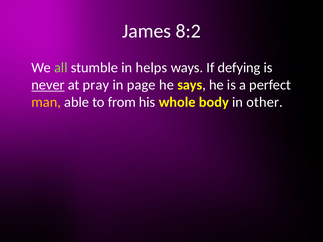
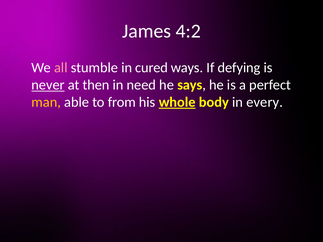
8:2: 8:2 -> 4:2 (188, 31)
all colour: light green -> pink (61, 68)
helps: helps -> cured (152, 68)
pray: pray -> then (96, 85)
page: page -> need (141, 85)
whole underline: none -> present (177, 102)
other: other -> every (265, 102)
